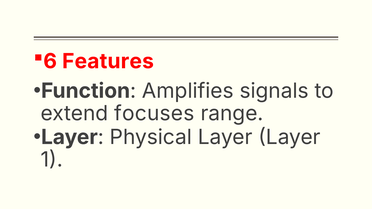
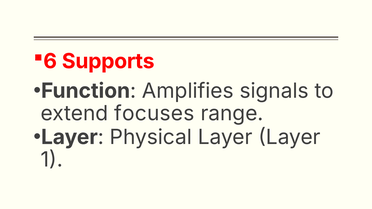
Features: Features -> Supports (108, 61)
